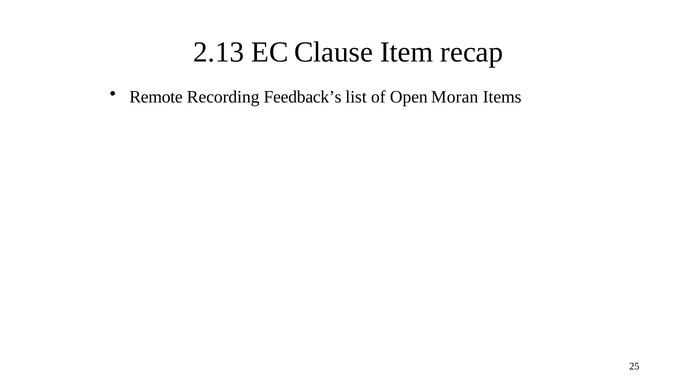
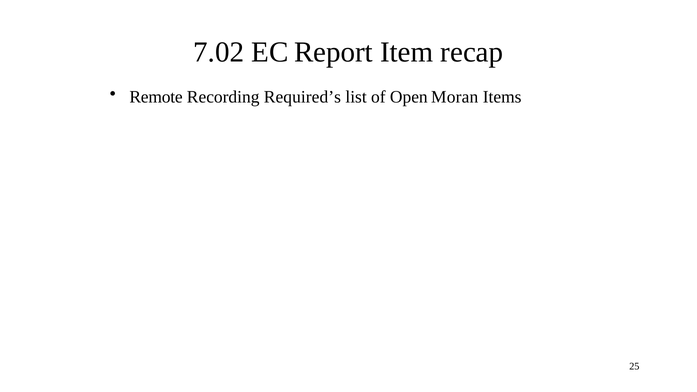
2.13: 2.13 -> 7.02 (219, 52)
Clause: Clause -> Report (333, 52)
Feedback’s: Feedback’s -> Required’s (302, 97)
